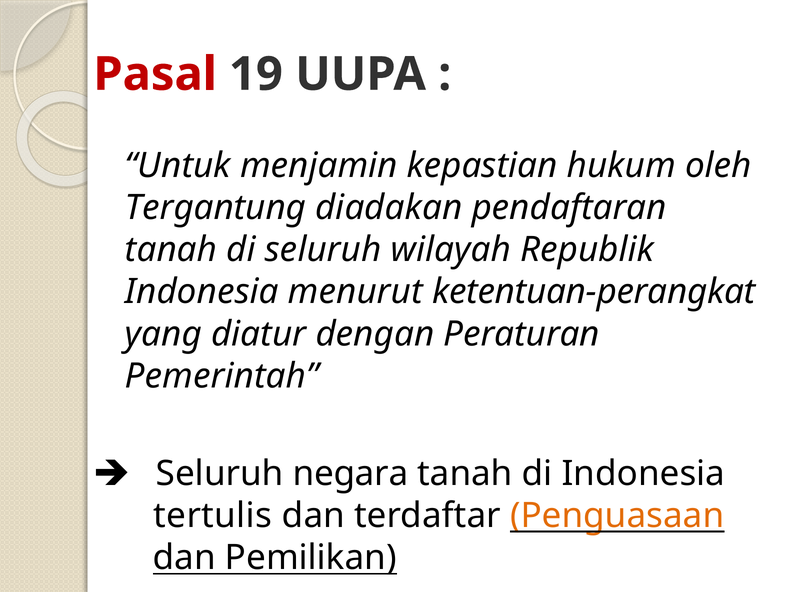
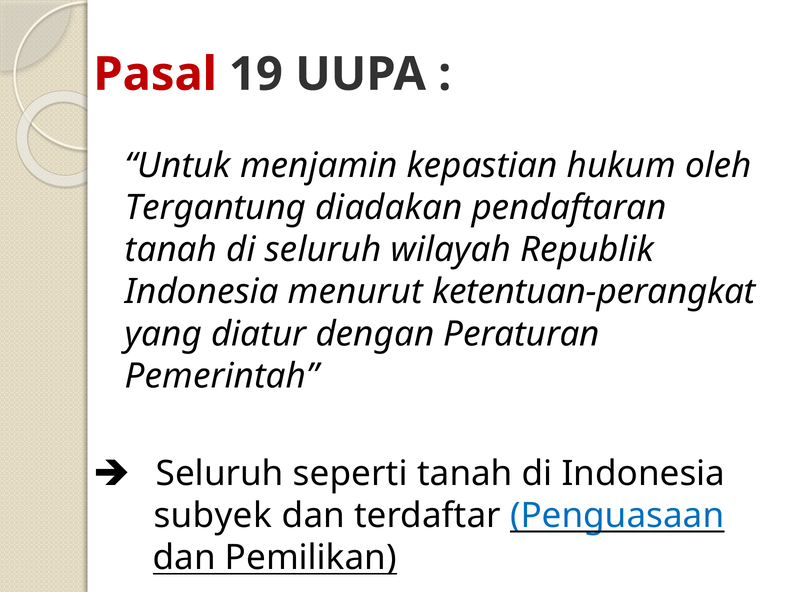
negara: negara -> seperti (350, 474)
tertulis: tertulis -> subyek (213, 516)
Penguasaan colour: orange -> blue (617, 516)
